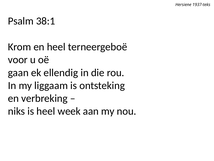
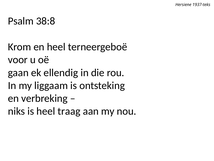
38:1: 38:1 -> 38:8 (46, 21)
week: week -> traag (69, 111)
